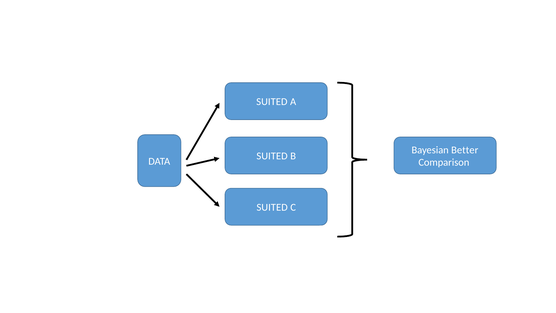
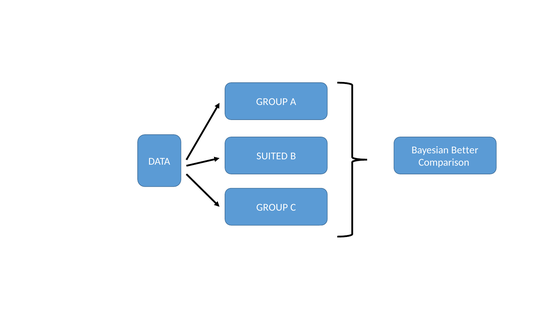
SUITED: SUITED -> GROUP (272, 102)
SUITED: SUITED -> GROUP (272, 207)
